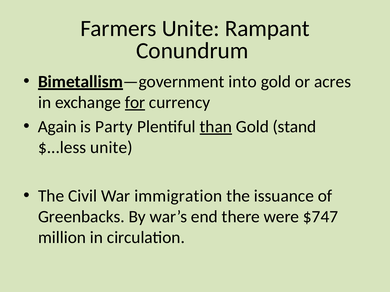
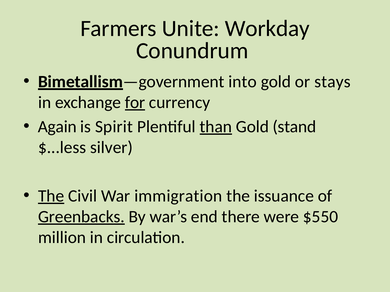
Rampant: Rampant -> Workday (267, 28)
acres: acres -> stays (333, 82)
Party: Party -> Spirit (114, 127)
$...less unite: unite -> silver (111, 148)
The underline: none -> present (51, 196)
Greenbacks underline: none -> present (81, 217)
$747: $747 -> $550 (321, 217)
